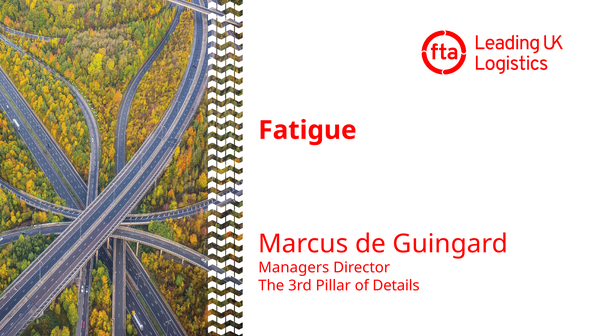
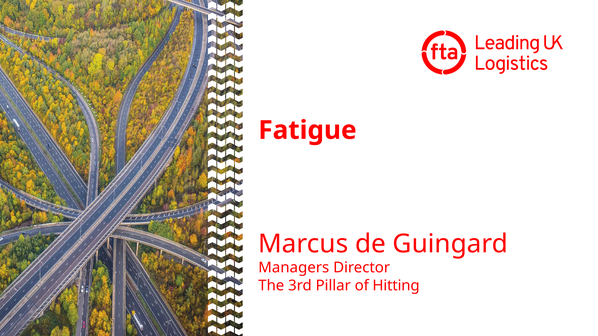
Details: Details -> Hitting (396, 286)
